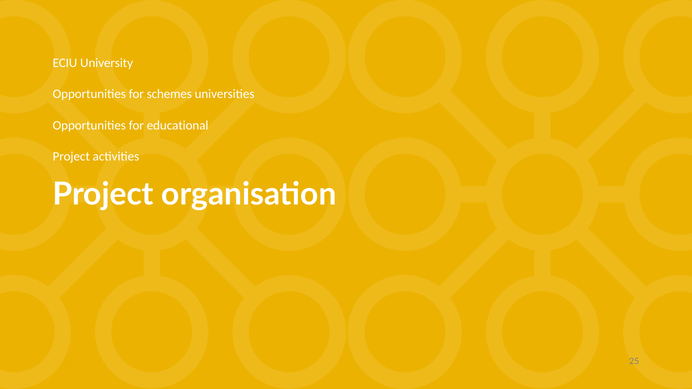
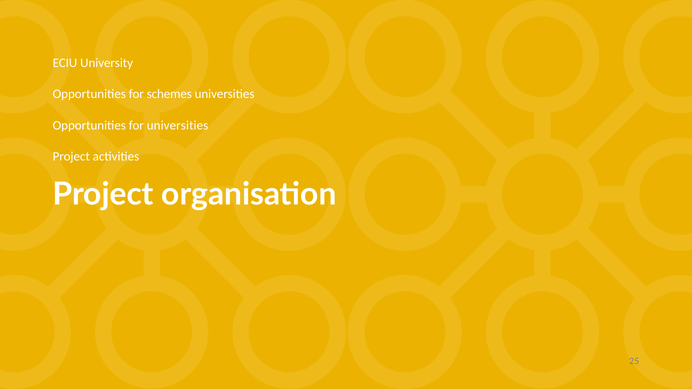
for educational: educational -> universities (178, 125)
